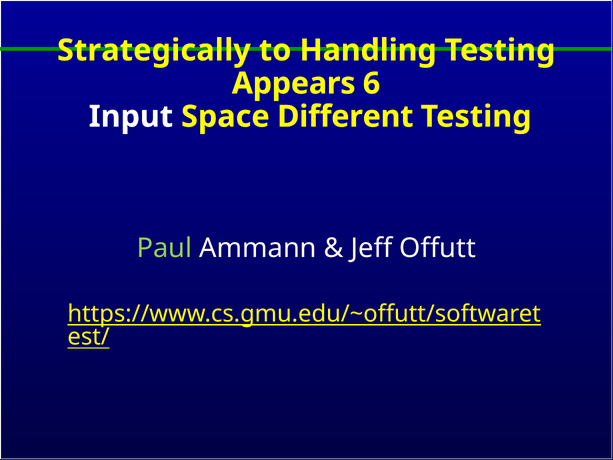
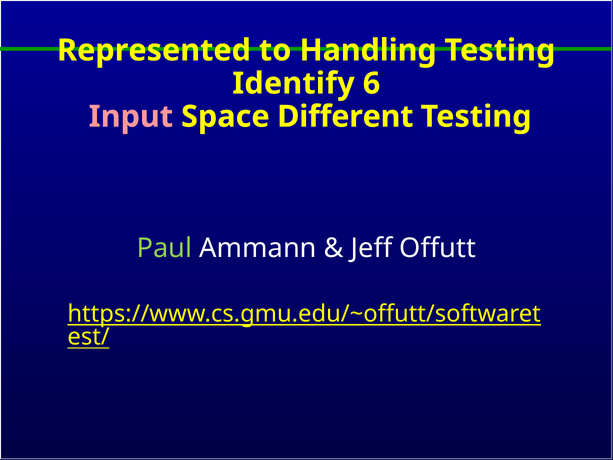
Strategically: Strategically -> Represented (154, 50)
Appears: Appears -> Identify (293, 83)
Input colour: white -> pink (131, 117)
